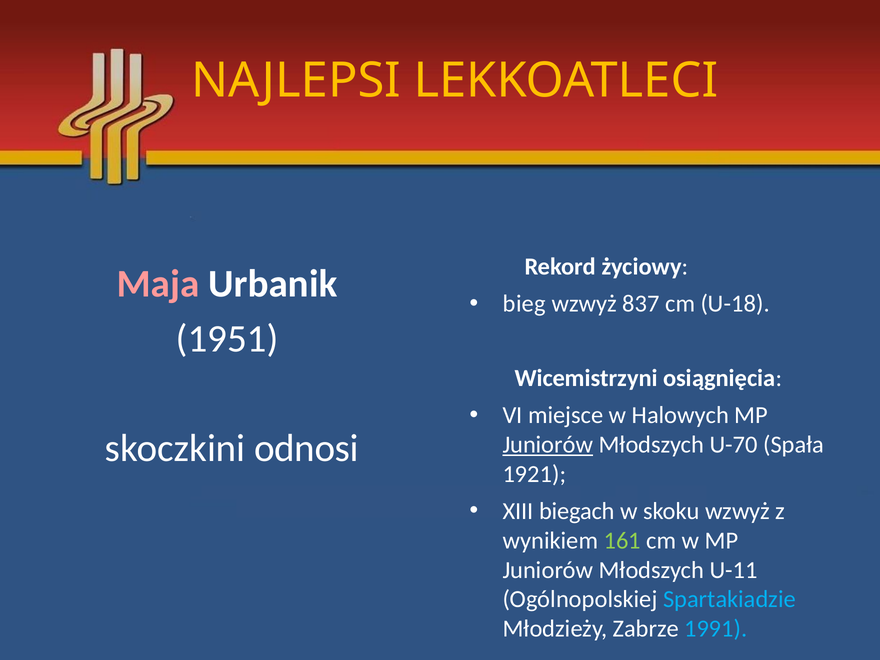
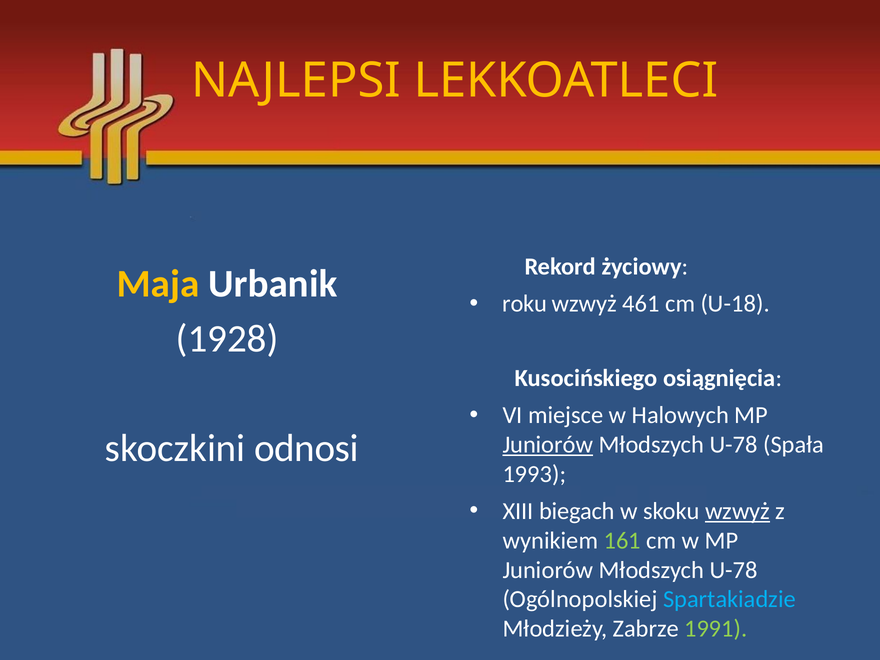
Maja colour: pink -> yellow (158, 284)
bieg: bieg -> roku (525, 304)
837: 837 -> 461 (641, 304)
1951: 1951 -> 1928 (227, 339)
Wicemistrzyni: Wicemistrzyni -> Kusocińskiego (586, 378)
U-70: U-70 -> U-78 (734, 445)
1921: 1921 -> 1993 (534, 474)
wzwyż underline: none -> present (738, 511)
U-11: U-11 -> U-78 (734, 570)
1991 colour: light blue -> light green (716, 629)
